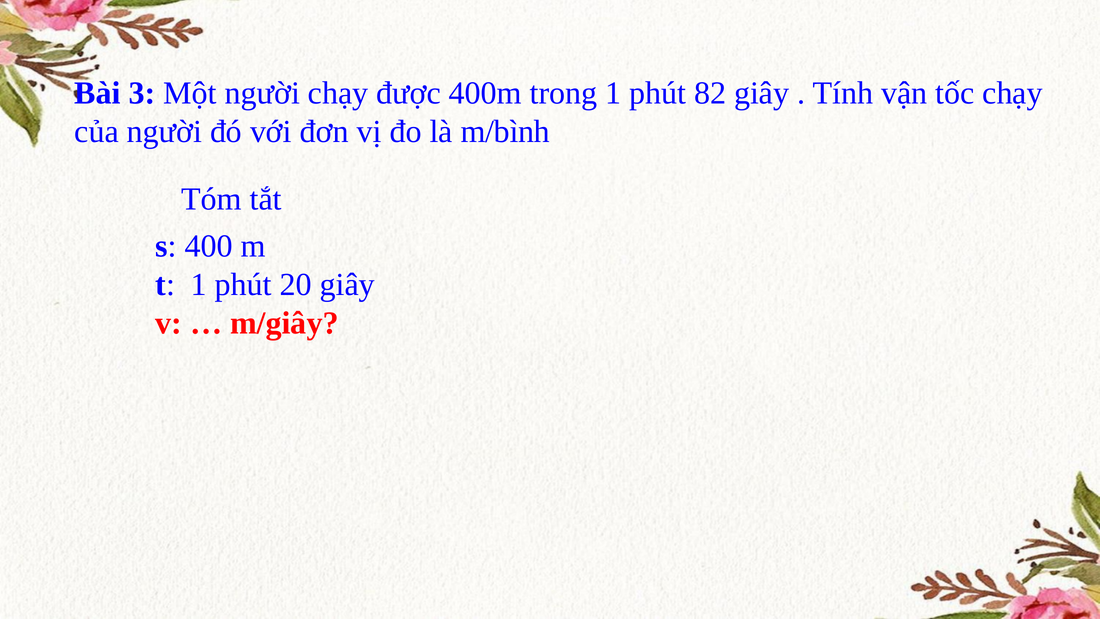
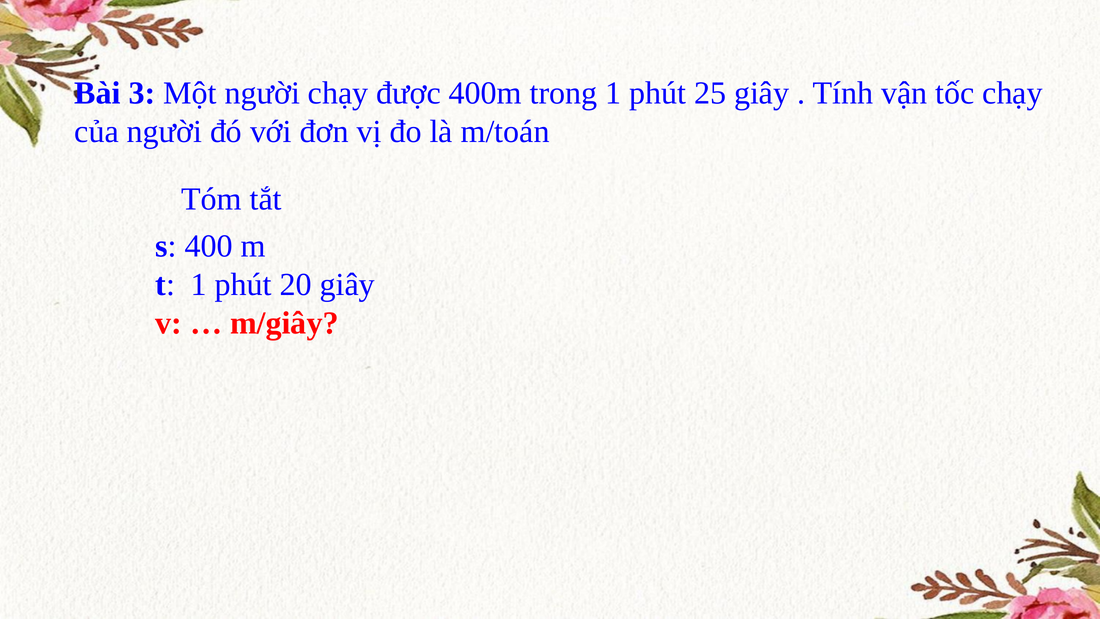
82: 82 -> 25 (710, 93)
m/bình: m/bình -> m/toán (505, 131)
